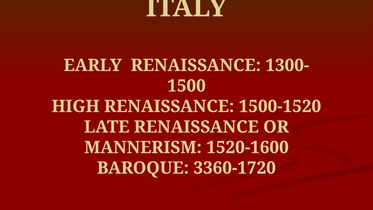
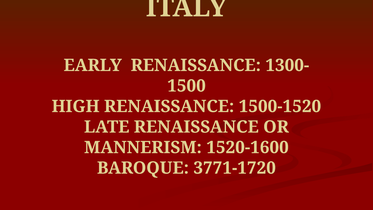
3360-1720: 3360-1720 -> 3771-1720 (235, 168)
